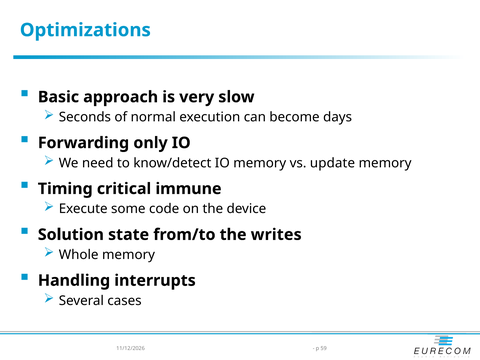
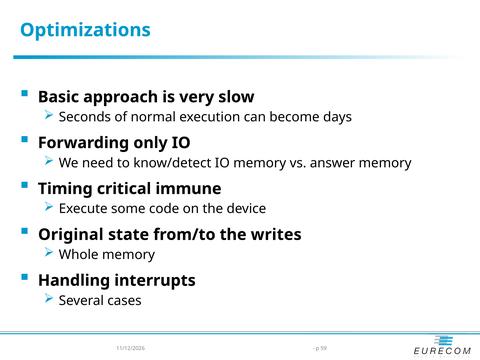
update: update -> answer (333, 163)
Solution: Solution -> Original (71, 235)
